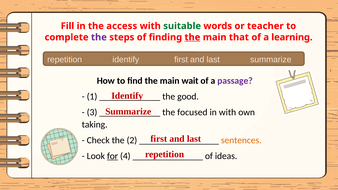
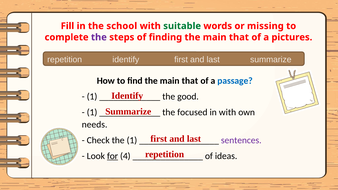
access: access -> school (122, 26)
teacher: teacher -> missing (265, 26)
the underline: present -> none (192, 37)
learning: learning -> pictures (292, 37)
find the main wait: wait -> that (190, 81)
passage colour: purple -> blue (235, 81)
3: 3 -> 1 (92, 112)
taking: taking -> needs (95, 125)
the 2: 2 -> 1 (132, 140)
sentences colour: orange -> purple (241, 140)
